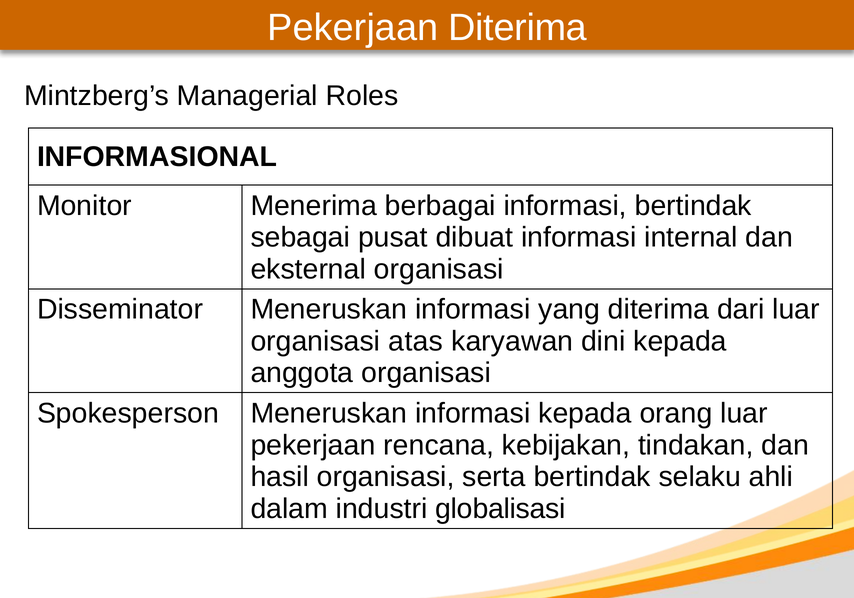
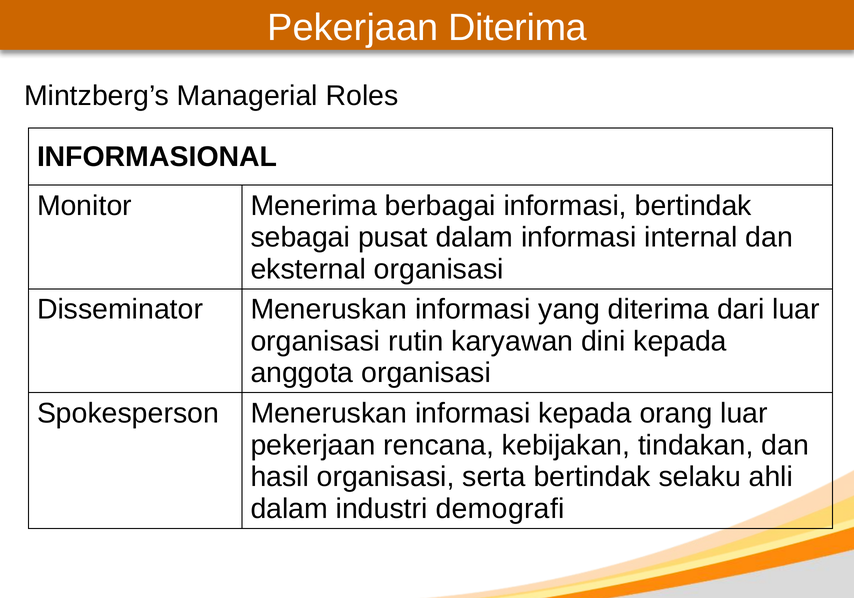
pusat dibuat: dibuat -> dalam (474, 237)
atas: atas -> rutin (416, 341)
globalisasi: globalisasi -> demografi (500, 508)
